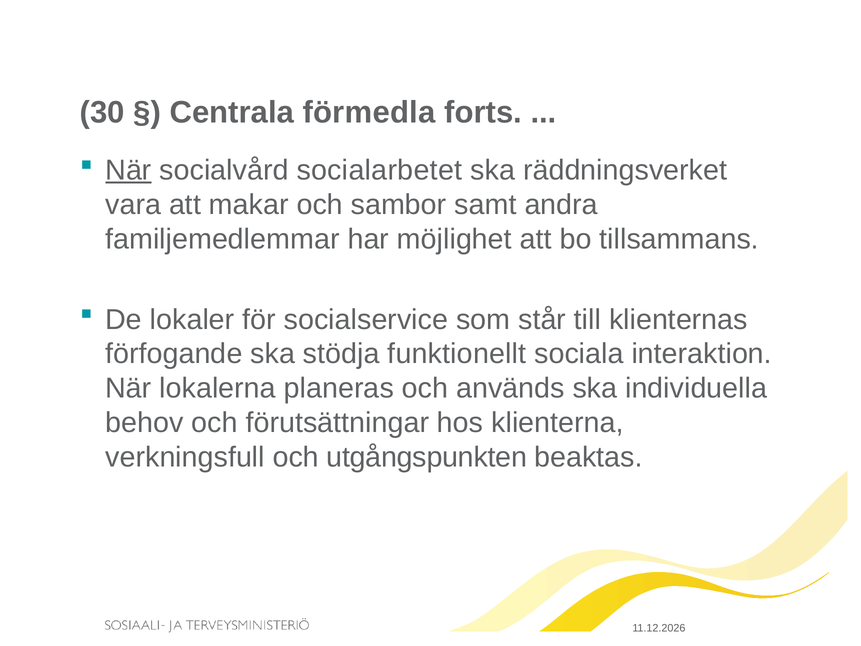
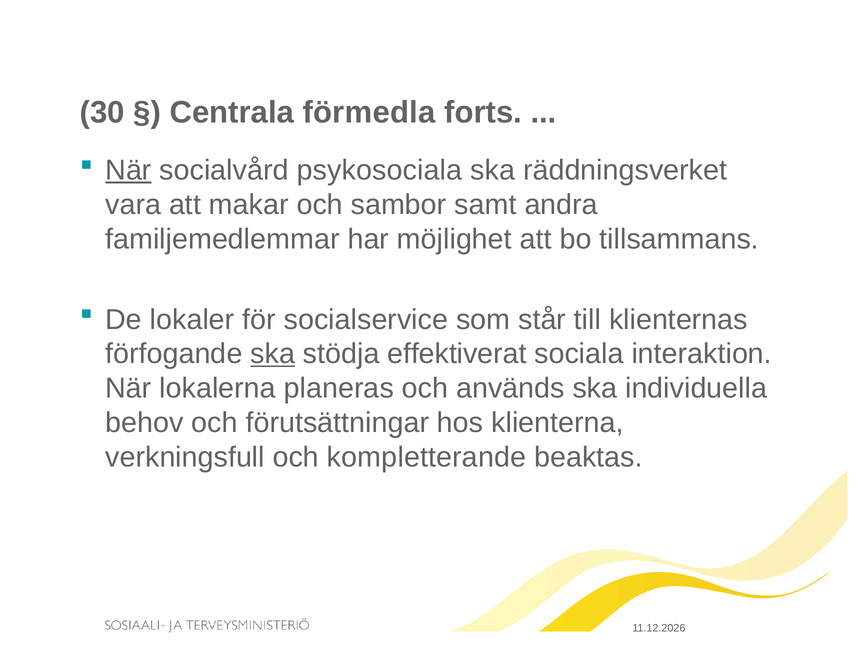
socialarbetet: socialarbetet -> psykosociala (379, 170)
ska underline: none -> present (273, 354)
funktionellt: funktionellt -> effektiverat (457, 354)
utgångspunkten: utgångspunkten -> kompletterande (427, 457)
